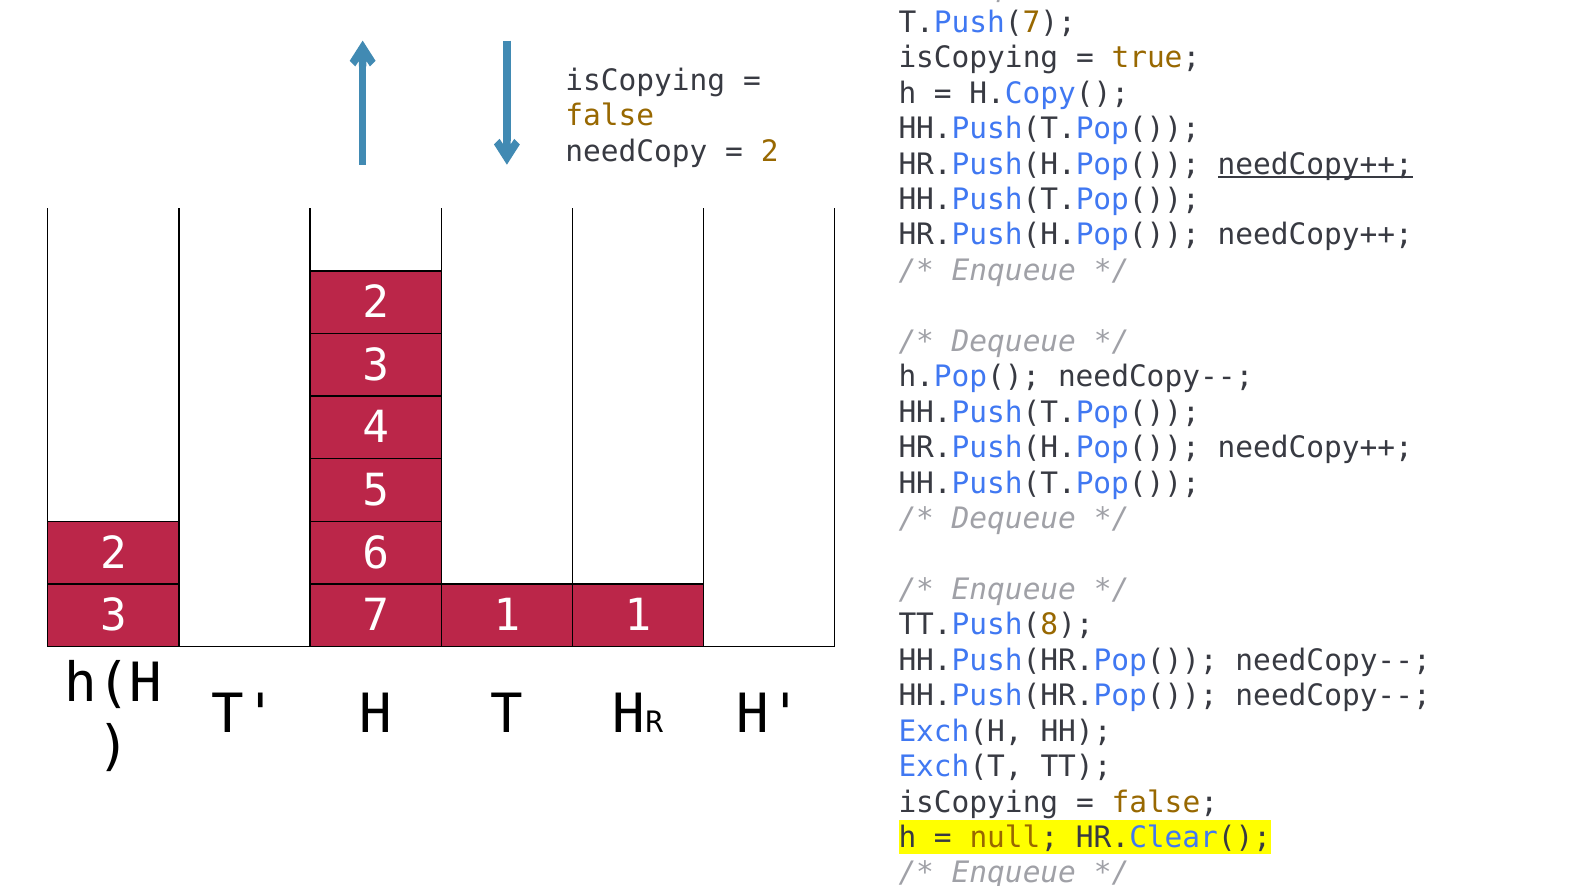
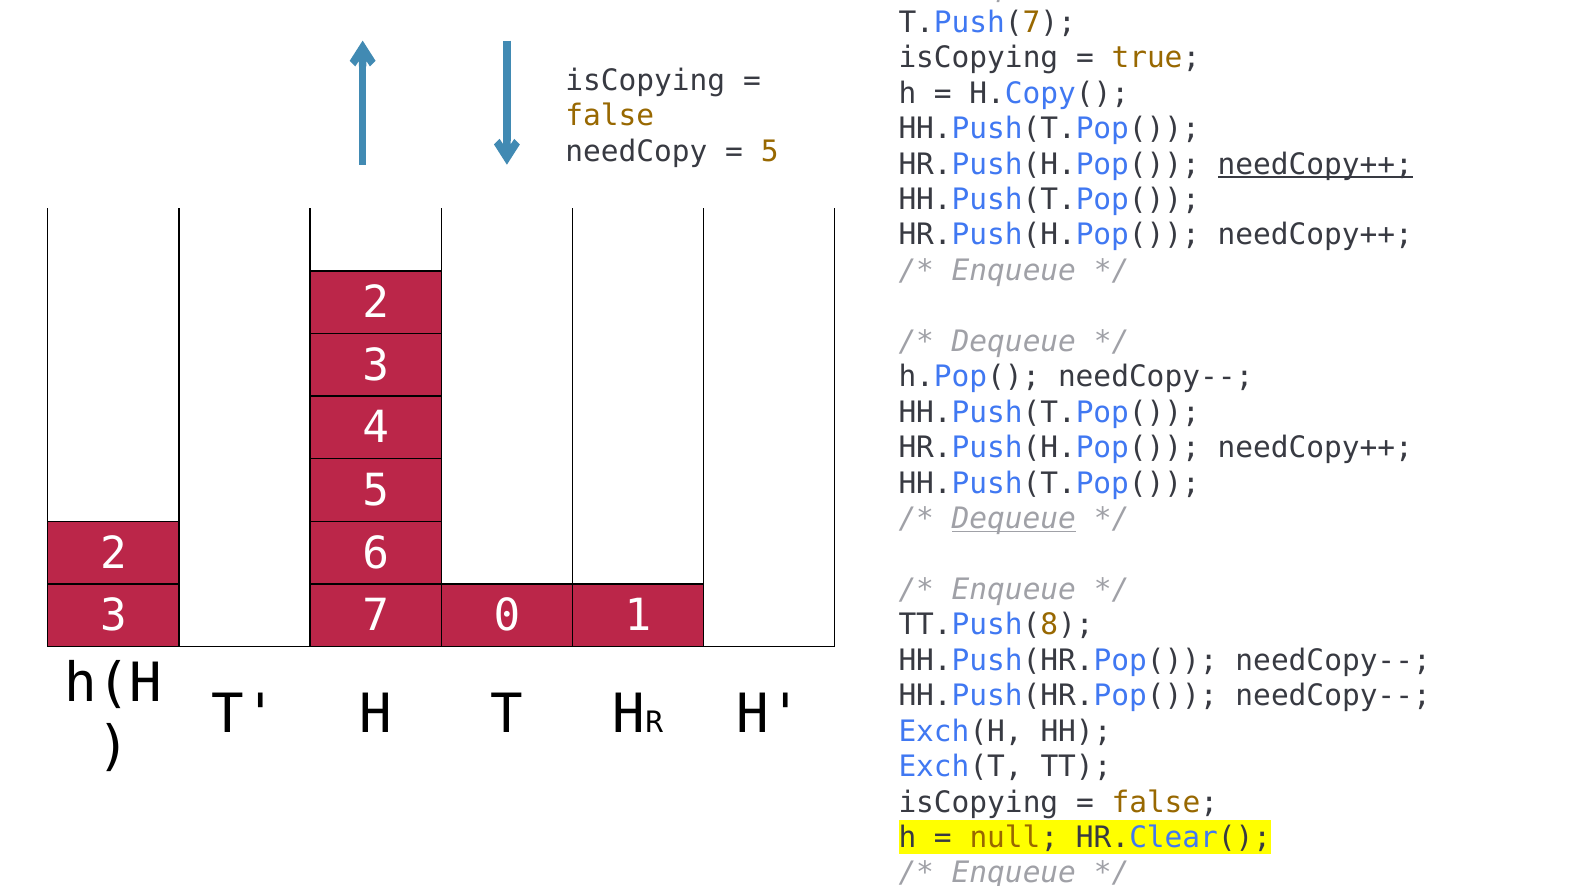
2: 2 -> 5 (770, 151)
Dequeue underline: none -> present (1014, 518)
7 1: 1 -> 0 (507, 616)
